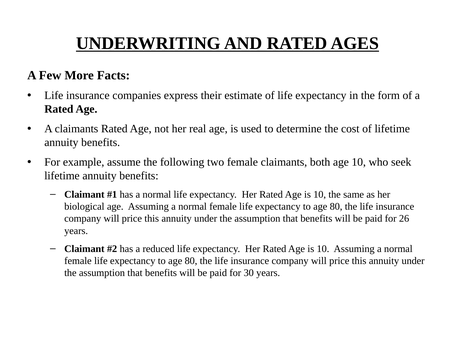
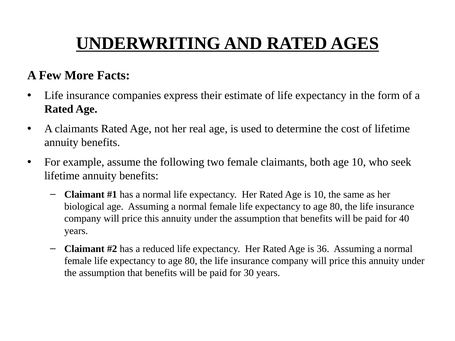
26: 26 -> 40 (404, 219)
10: 10 -> 36 (323, 249)
